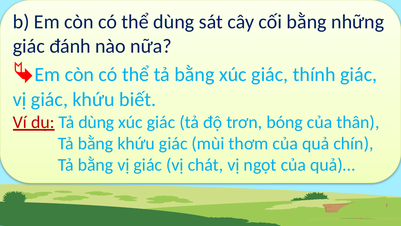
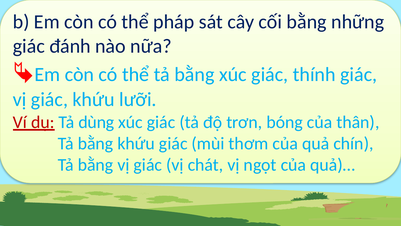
thể dùng: dùng -> pháp (174, 22)
biết: biết -> lưỡi (138, 99)
